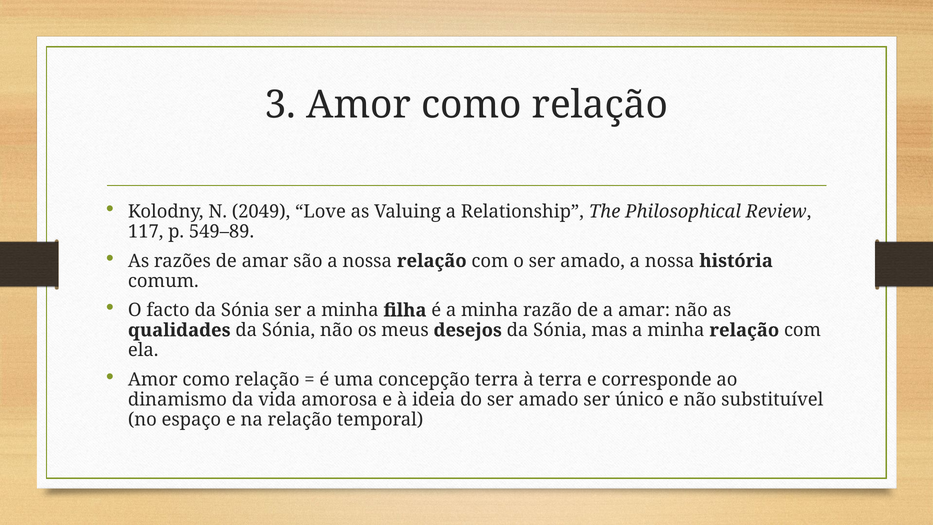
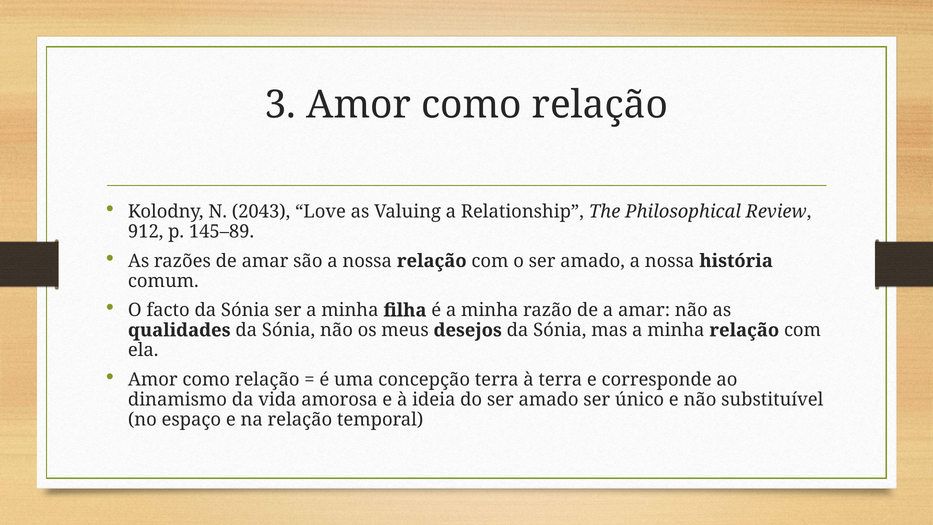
2049: 2049 -> 2043 (261, 212)
117: 117 -> 912 (146, 231)
549–89: 549–89 -> 145–89 (222, 231)
